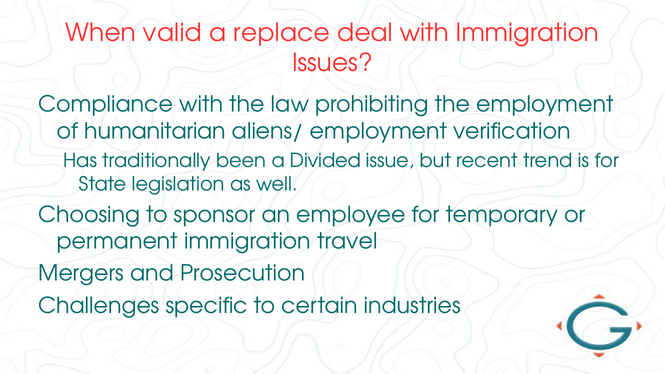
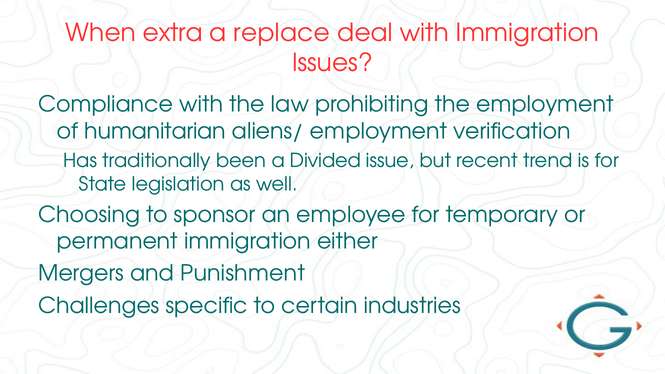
valid: valid -> extra (173, 33)
travel: travel -> either (347, 241)
Prosecution: Prosecution -> Punishment (243, 274)
